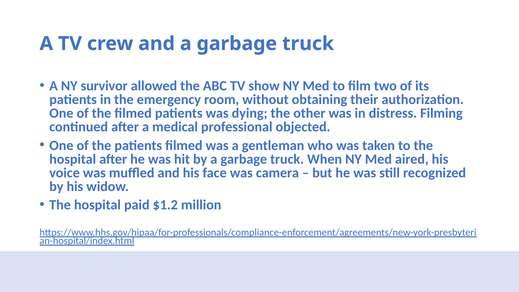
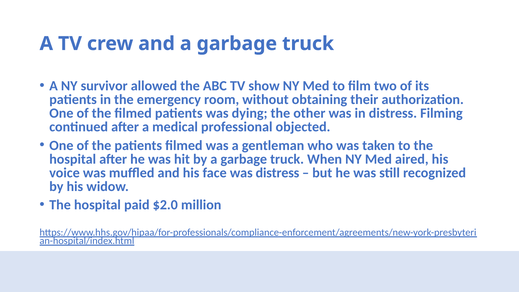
was camera: camera -> distress (277, 173)
$1.2: $1.2 -> $2.0 (165, 205)
